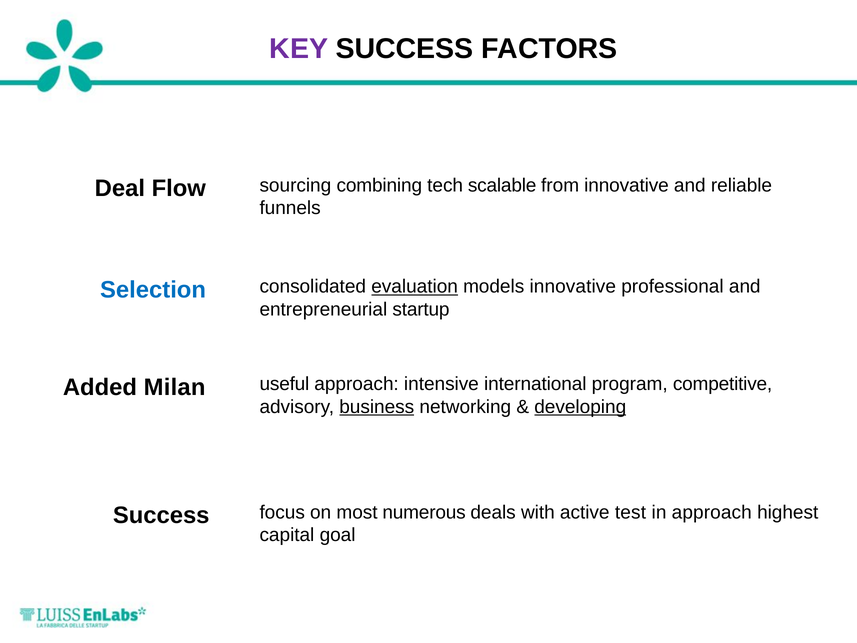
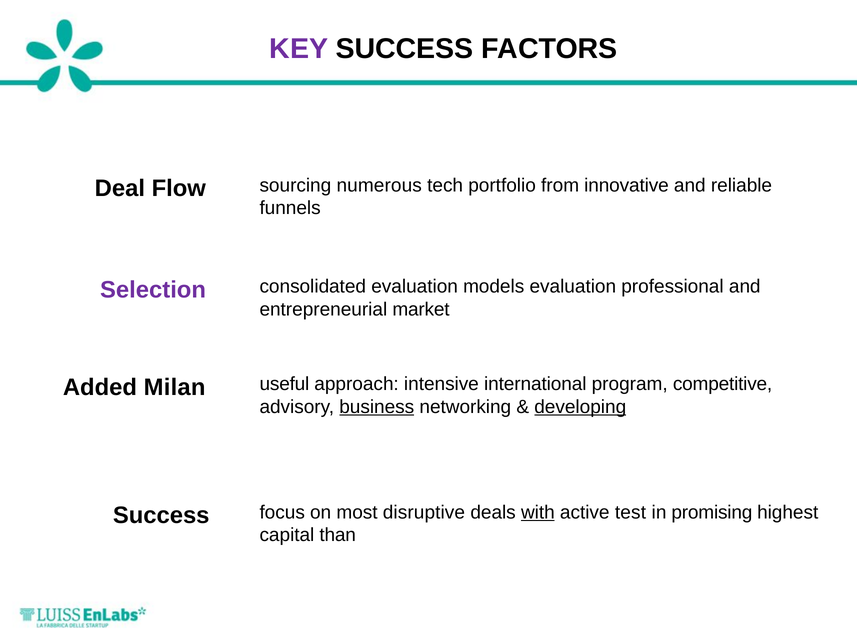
combining: combining -> numerous (379, 185)
scalable: scalable -> portfolio (502, 185)
evaluation underline: present -> none (415, 287)
models innovative: innovative -> evaluation (573, 287)
Selection colour: blue -> purple (153, 290)
startup: startup -> market (421, 309)
numerous: numerous -> disruptive (424, 512)
with underline: none -> present (538, 512)
in approach: approach -> promising (712, 512)
goal: goal -> than (338, 535)
